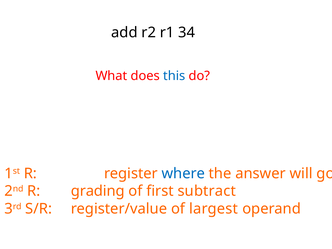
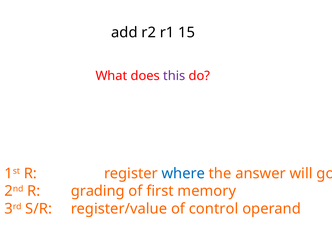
34: 34 -> 15 (187, 32)
this colour: blue -> purple (174, 76)
subtract: subtract -> memory (207, 191)
largest: largest -> control (214, 209)
